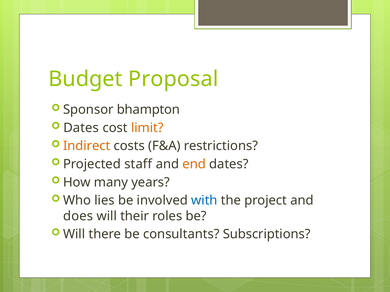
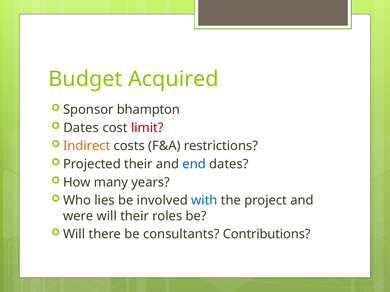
Proposal: Proposal -> Acquired (173, 79)
limit colour: orange -> red (147, 128)
Projected staff: staff -> their (138, 164)
end colour: orange -> blue (194, 164)
does: does -> were (78, 216)
Subscriptions: Subscriptions -> Contributions (267, 235)
